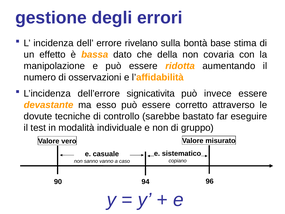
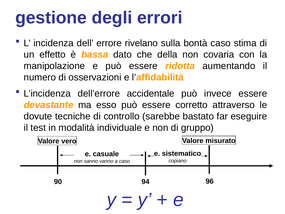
bontà base: base -> caso (221, 43)
signicativita: signicativita -> accidentale (151, 93)
